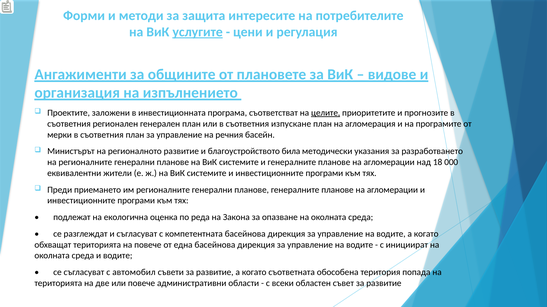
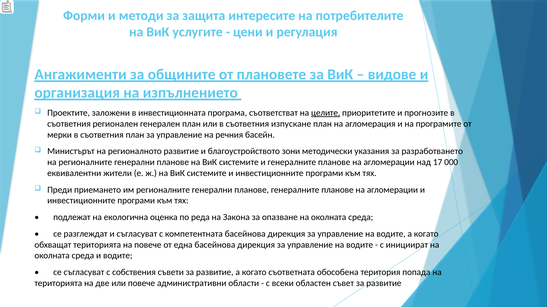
услугите underline: present -> none (198, 32)
била: била -> зони (291, 152)
18: 18 -> 17 (438, 163)
автомобил: автомобил -> собствения (134, 273)
